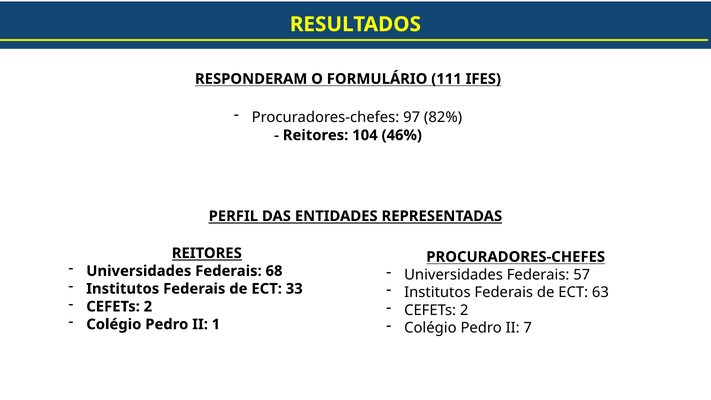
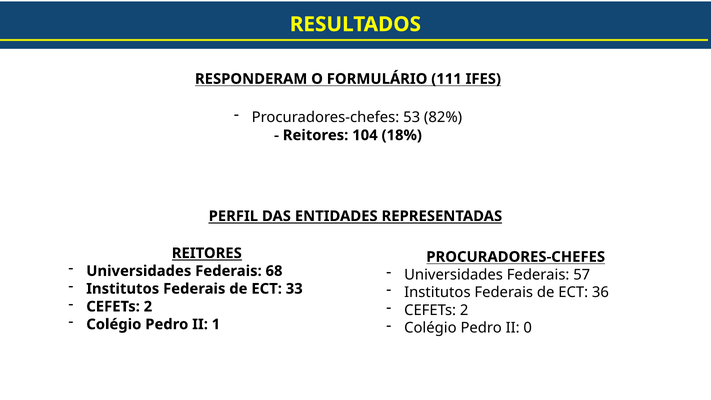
97: 97 -> 53 (412, 117)
46%: 46% -> 18% (402, 135)
63: 63 -> 36 (600, 292)
7: 7 -> 0 (528, 328)
